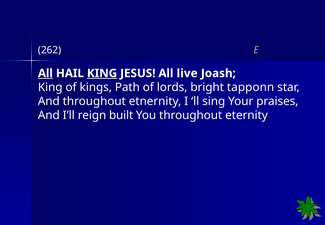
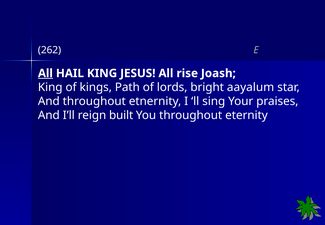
KING underline: present -> none (102, 73)
live: live -> rise (187, 73)
tapponn: tapponn -> aayalum (251, 87)
